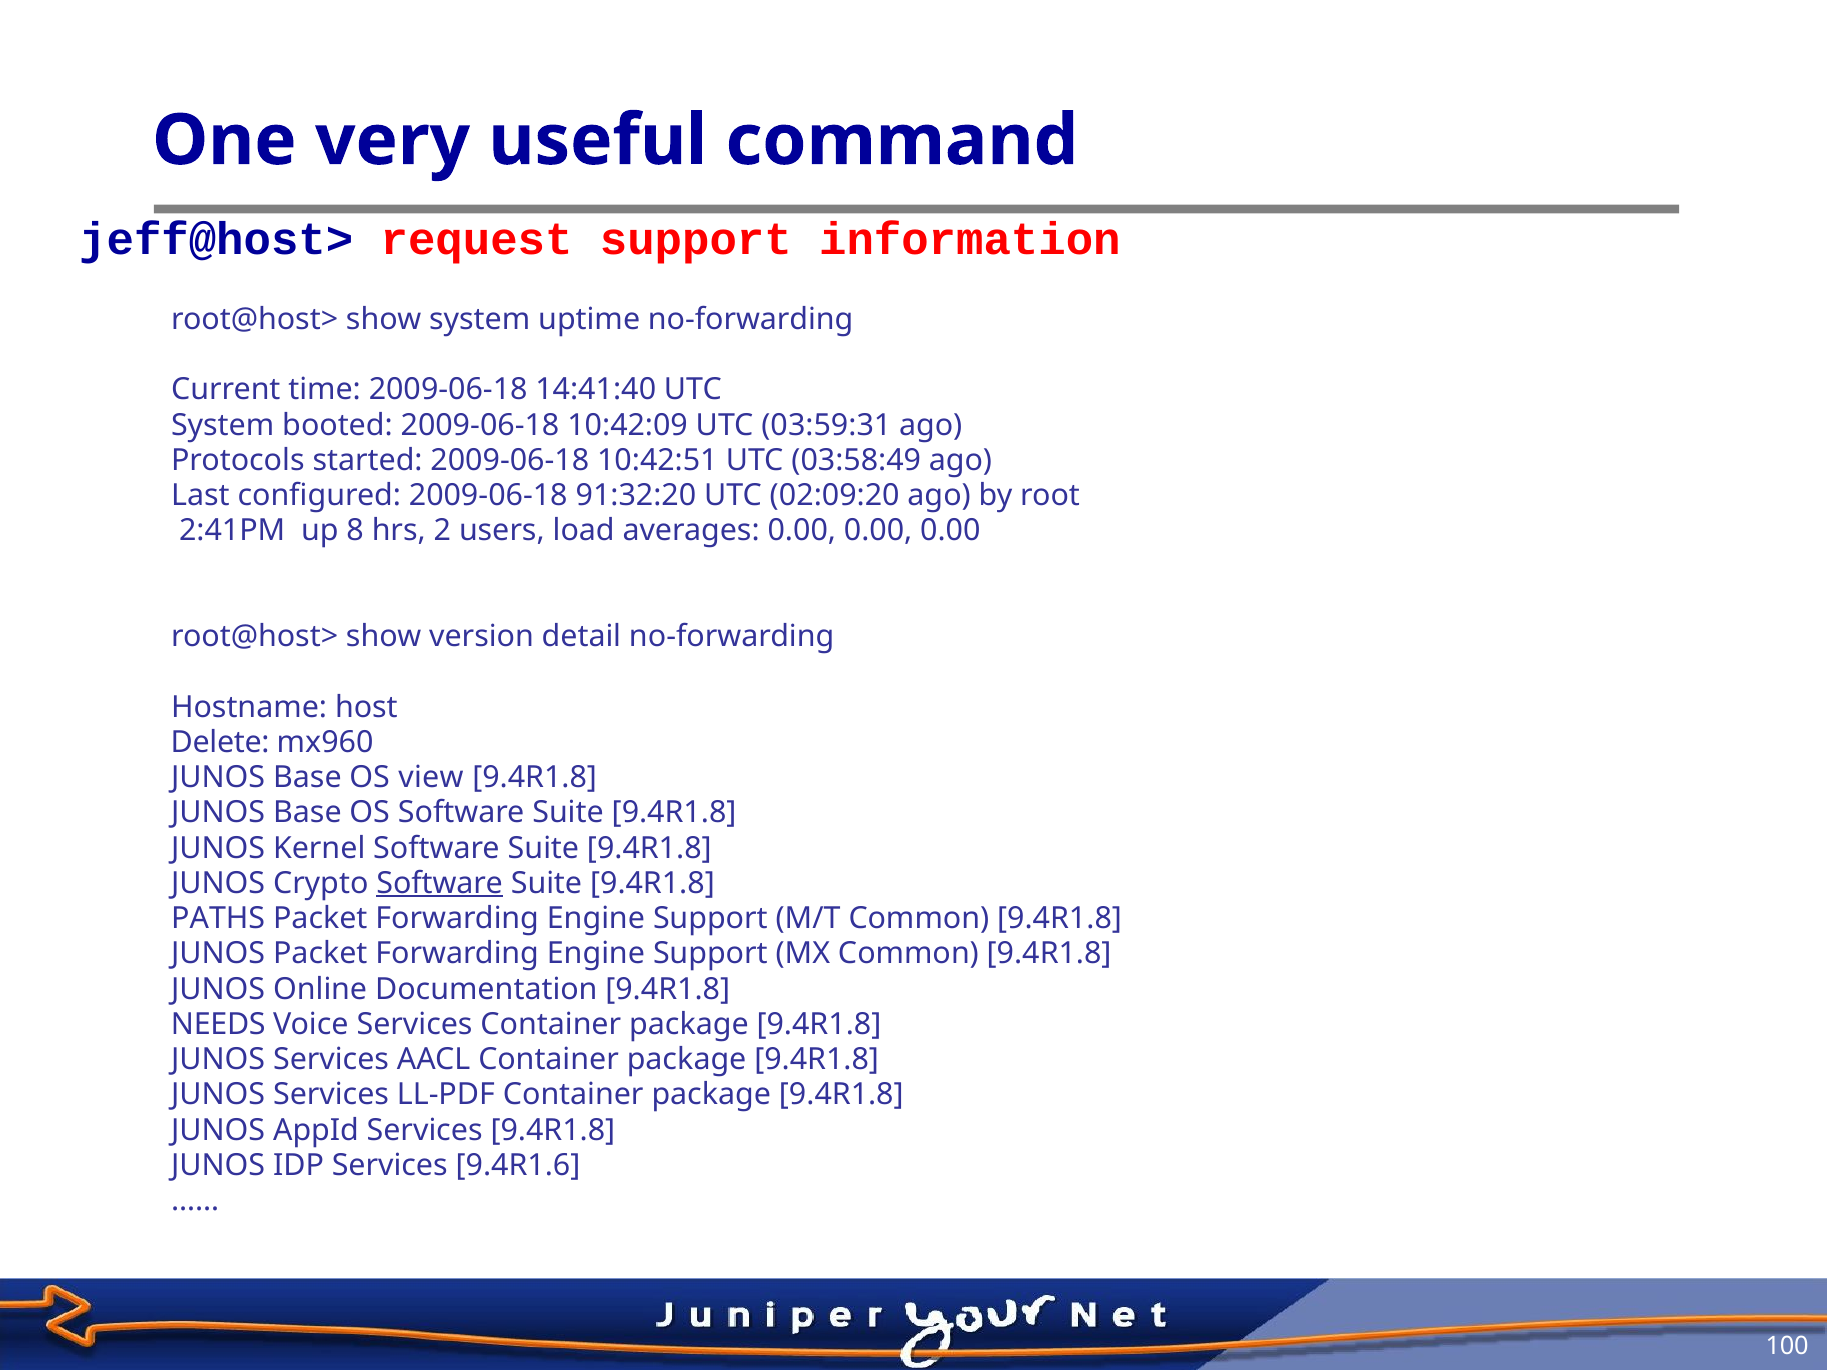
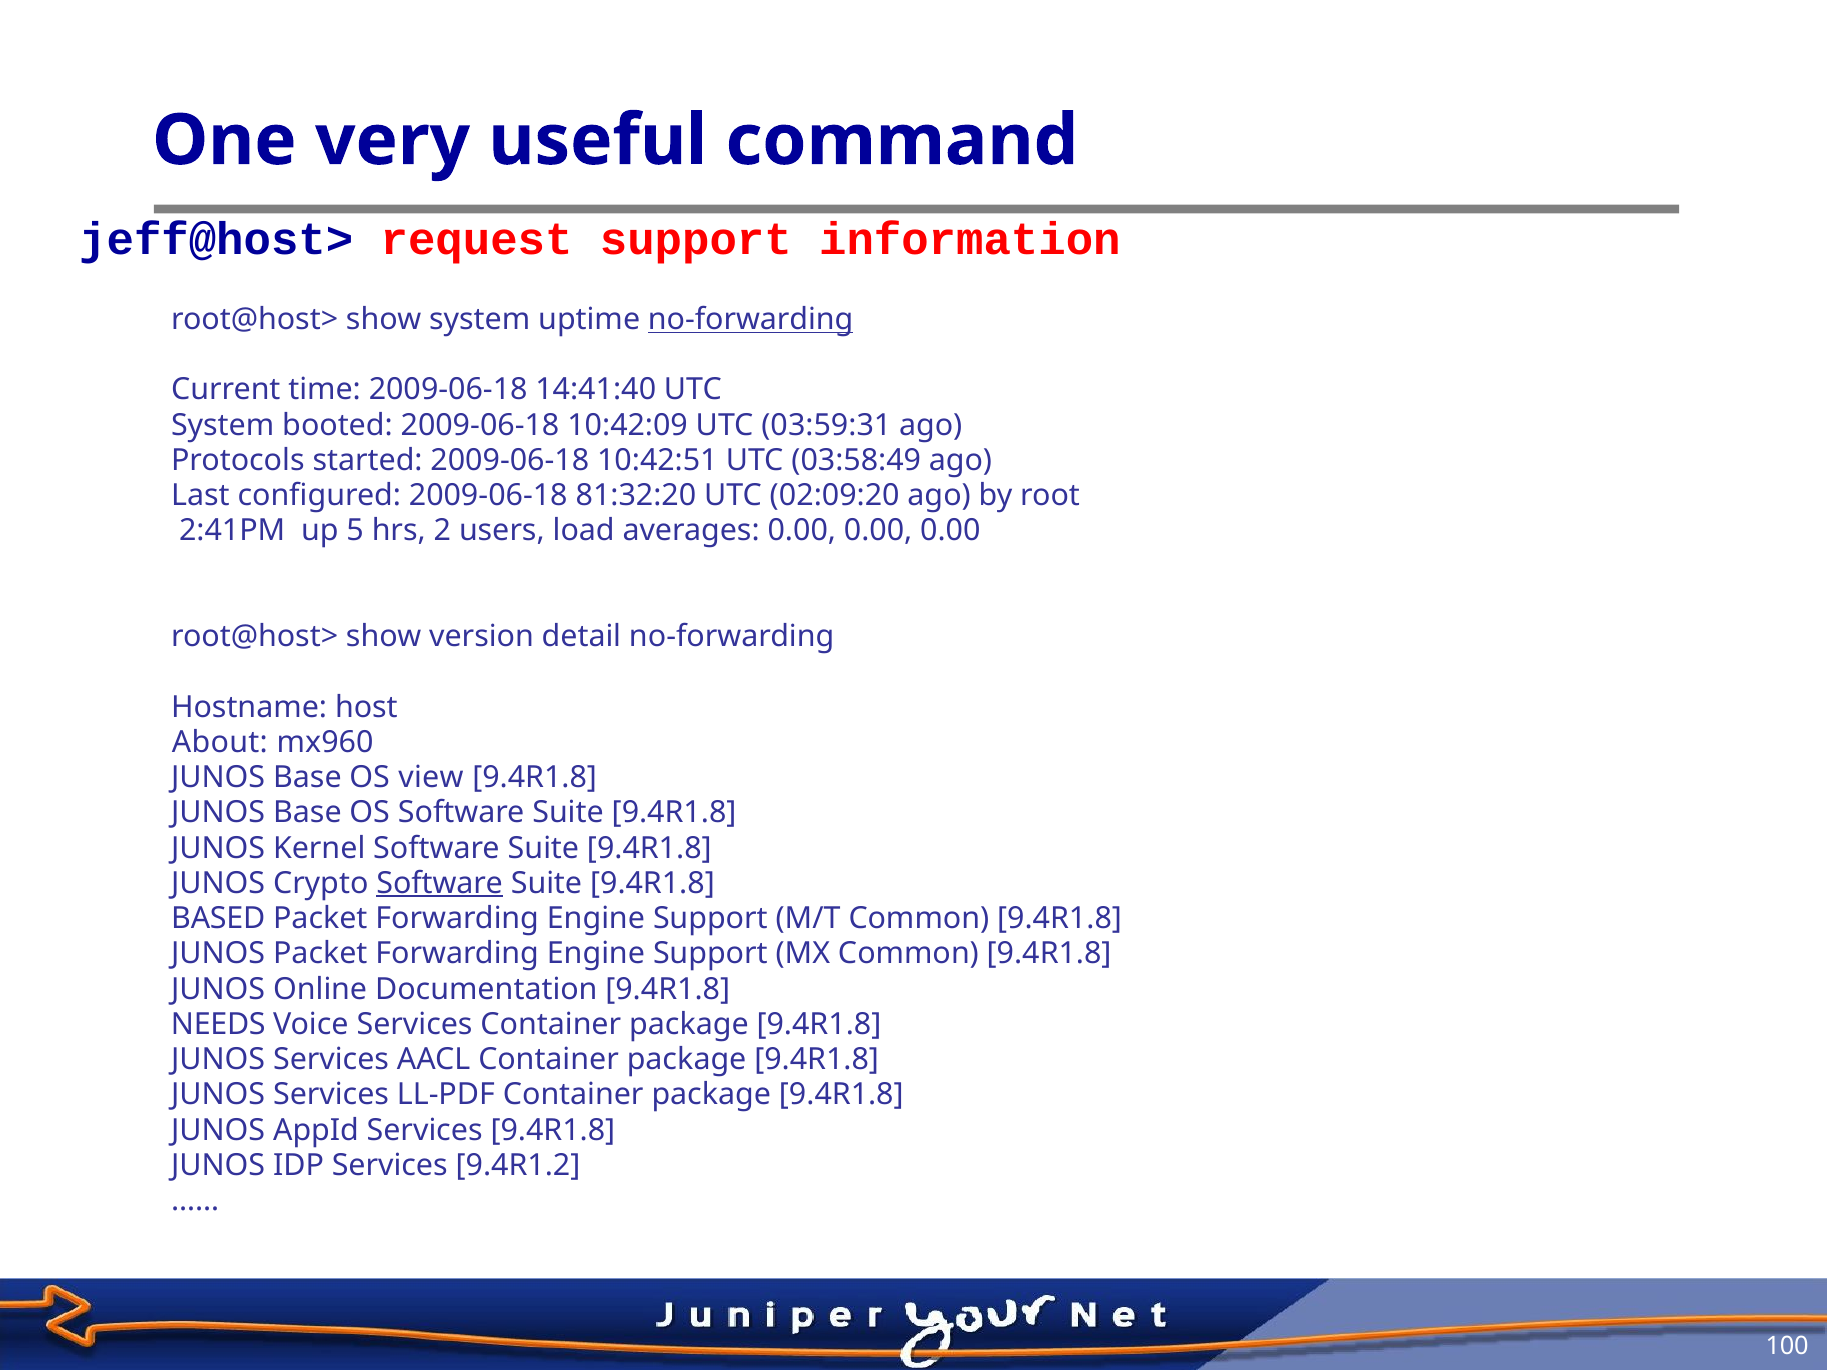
no-forwarding underline: none -> present (751, 320)
91:32:20: 91:32:20 -> 81:32:20 (636, 496)
8: 8 -> 5 (355, 531)
Delete: Delete -> About (220, 742)
PATHS: PATHS -> BASED (218, 919)
9.4R1.6: 9.4R1.6 -> 9.4R1.2 (518, 1165)
